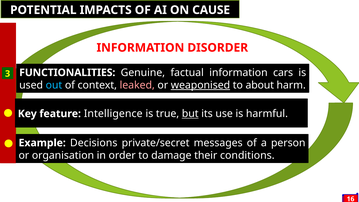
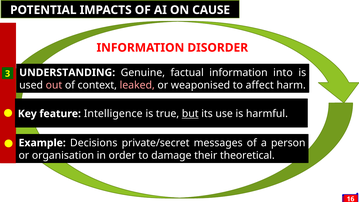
FUNCTIONALITIES: FUNCTIONALITIES -> UNDERSTANDING (67, 73)
cars: cars -> into (283, 73)
out colour: light blue -> pink (54, 85)
weaponised underline: present -> none (200, 85)
about: about -> affect (260, 85)
conditions: conditions -> theoretical (247, 155)
